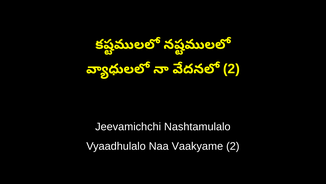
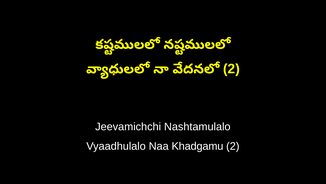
Vaakyame: Vaakyame -> Khadgamu (197, 146)
